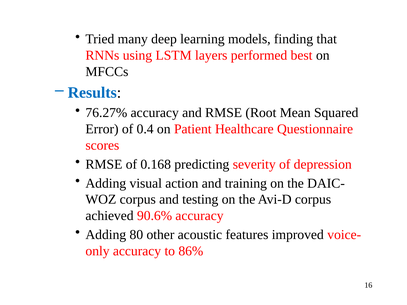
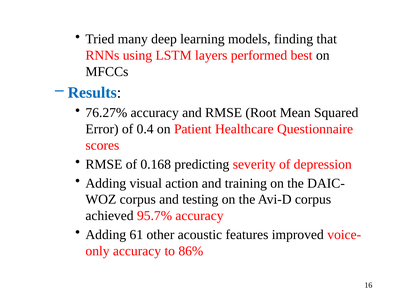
90.6%: 90.6% -> 95.7% (155, 216)
80: 80 -> 61 (136, 235)
